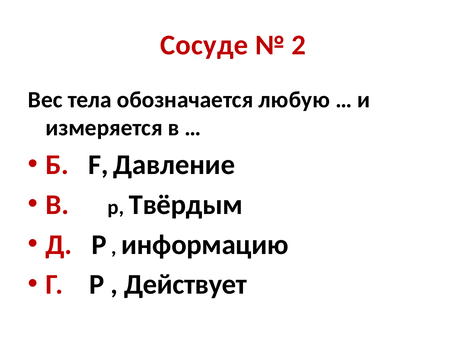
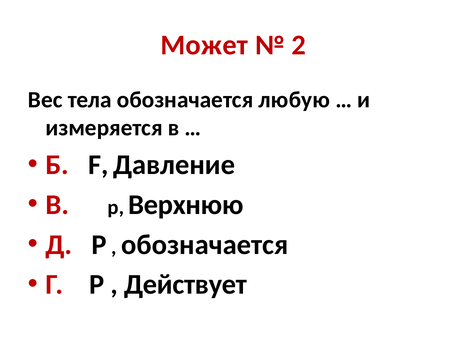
Сосуде: Сосуде -> Может (204, 45)
Твёрдым: Твёрдым -> Верхнюю (186, 204)
информацию: информацию -> обозначается (205, 244)
